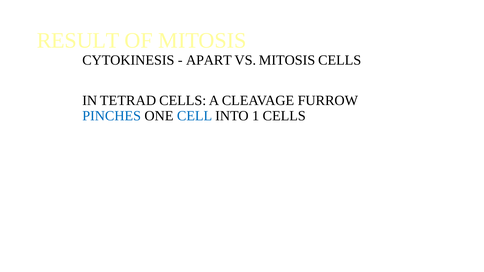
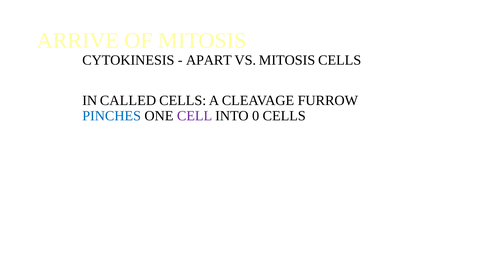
RESULT: RESULT -> ARRIVE (78, 41)
TETRAD: TETRAD -> CALLED (128, 101)
CELL colour: blue -> purple (195, 116)
1: 1 -> 0 (256, 116)
